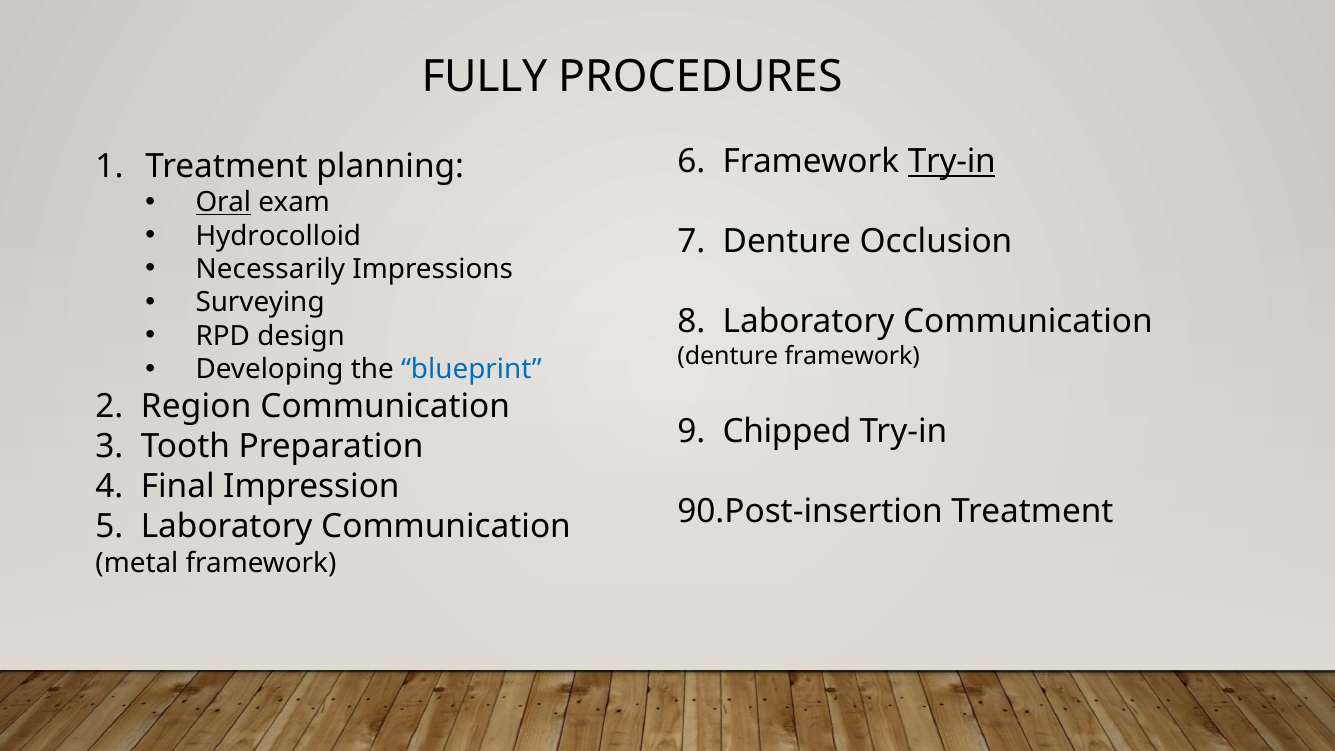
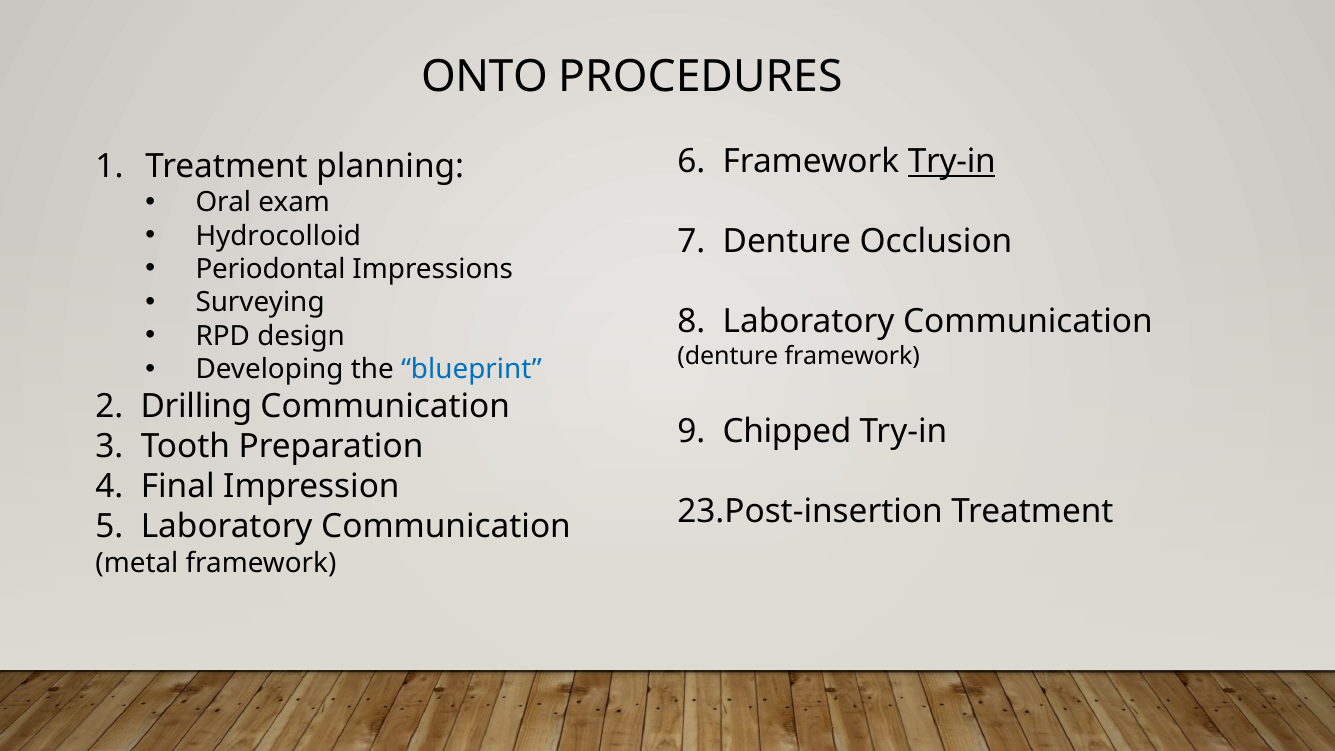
FULLY: FULLY -> ONTO (484, 77)
Oral underline: present -> none (223, 202)
Necessarily: Necessarily -> Periodontal (271, 269)
Region: Region -> Drilling (196, 407)
90.Post-insertion: 90.Post-insertion -> 23.Post-insertion (810, 512)
